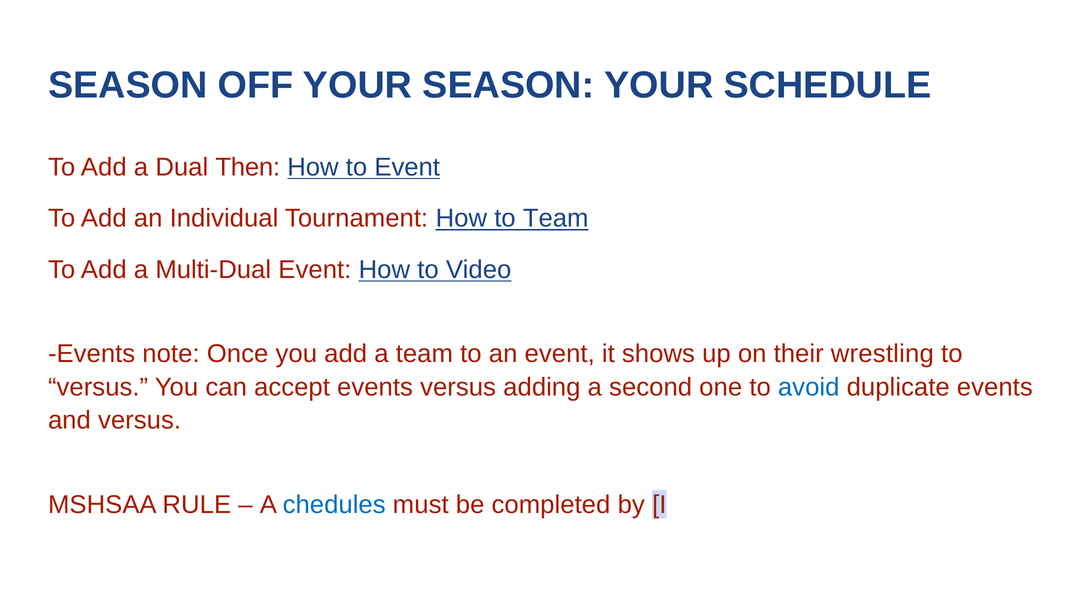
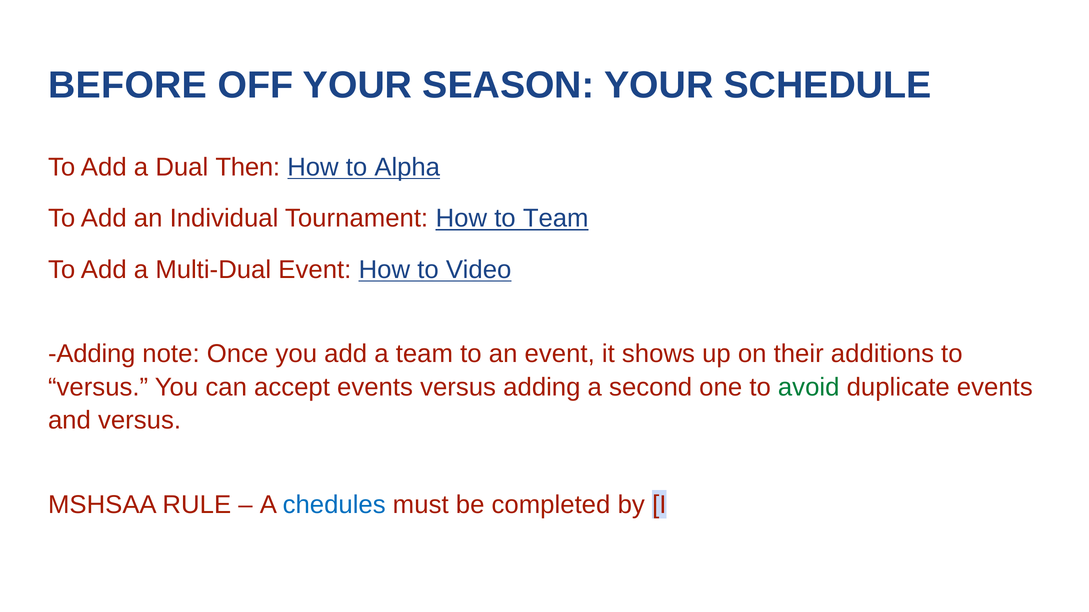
SEASON: SEASON -> BEFORE (128, 86)
to Event: Event -> Alpha (407, 167)
Events: Events -> Adding (92, 354)
wrestling: wrestling -> additions (882, 354)
avoid colour: blue -> green (809, 387)
